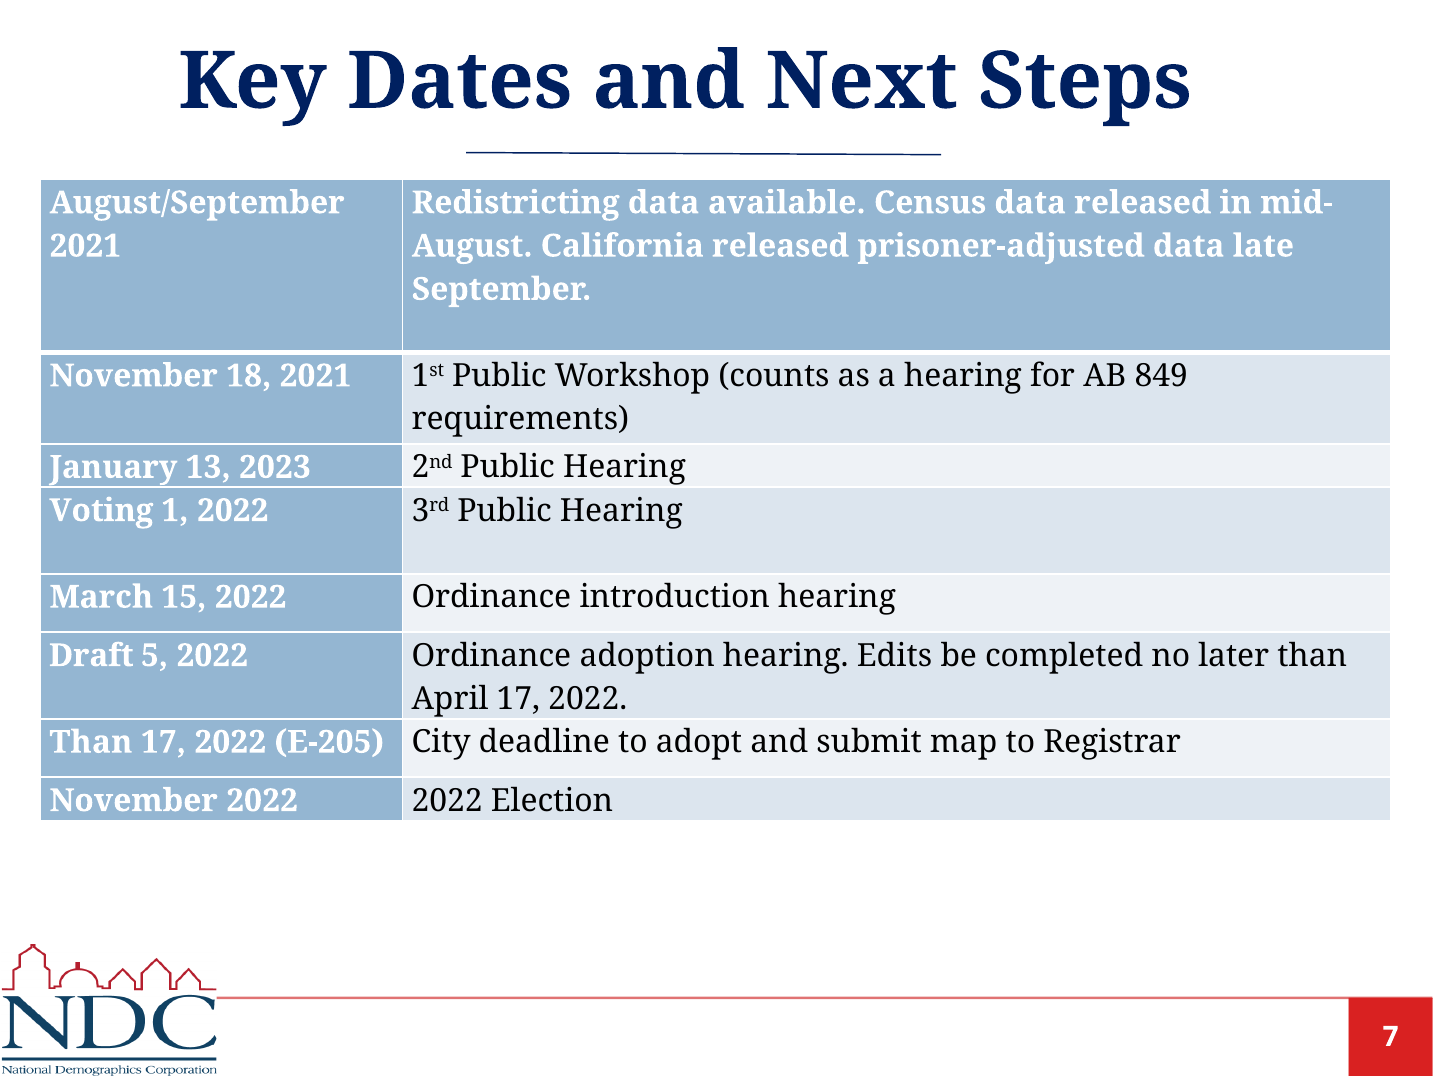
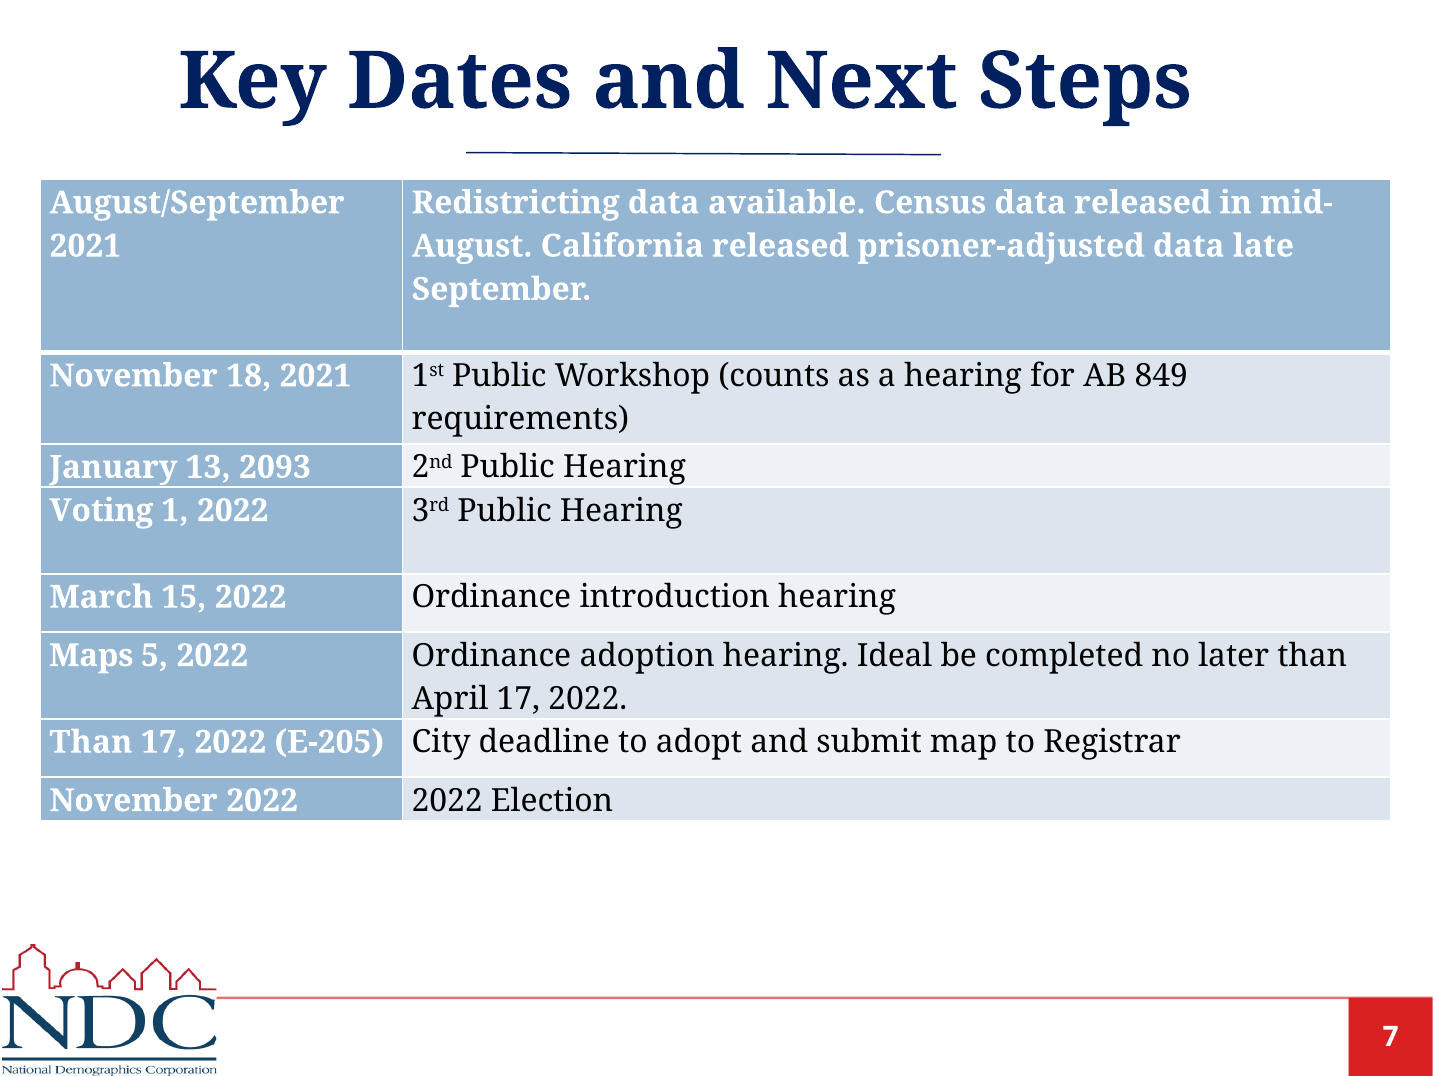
2023: 2023 -> 2093 (275, 467)
Draft: Draft -> Maps (91, 655)
Edits: Edits -> Ideal (895, 655)
